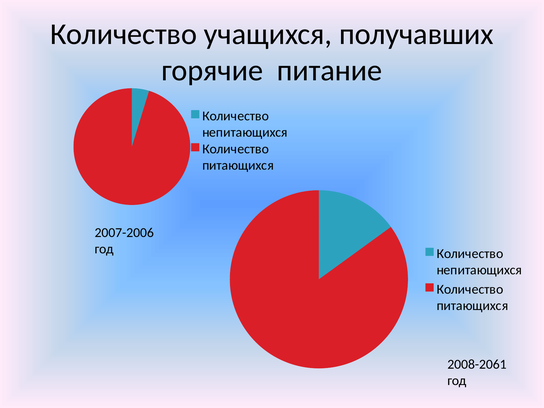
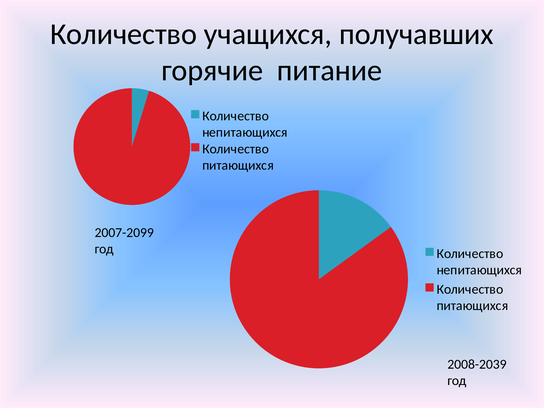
2007-2006: 2007-2006 -> 2007-2099 (124, 233)
2008-2061: 2008-2061 -> 2008-2039 (477, 365)
